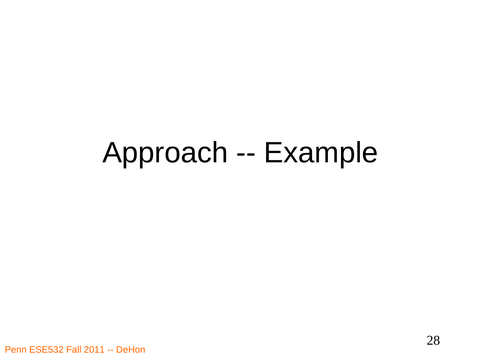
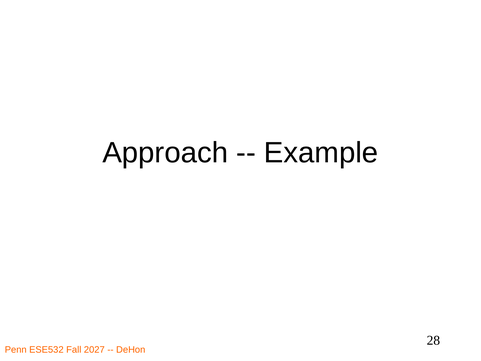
2011: 2011 -> 2027 (94, 349)
